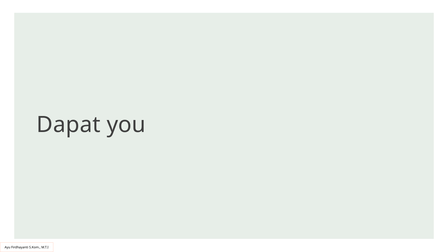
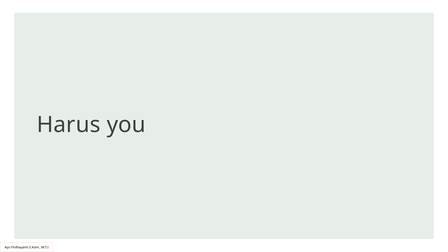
Dapat: Dapat -> Harus (69, 125)
